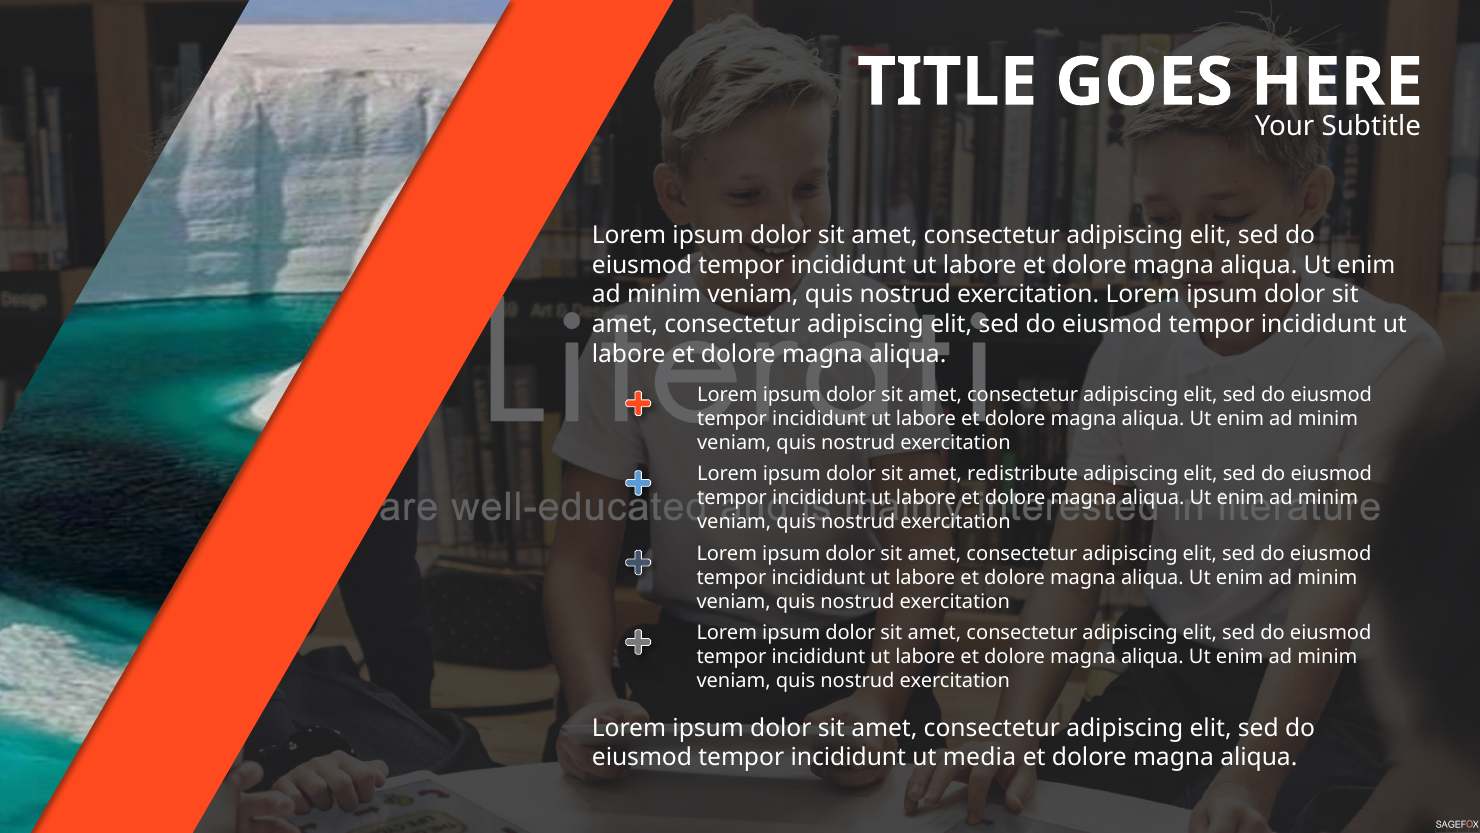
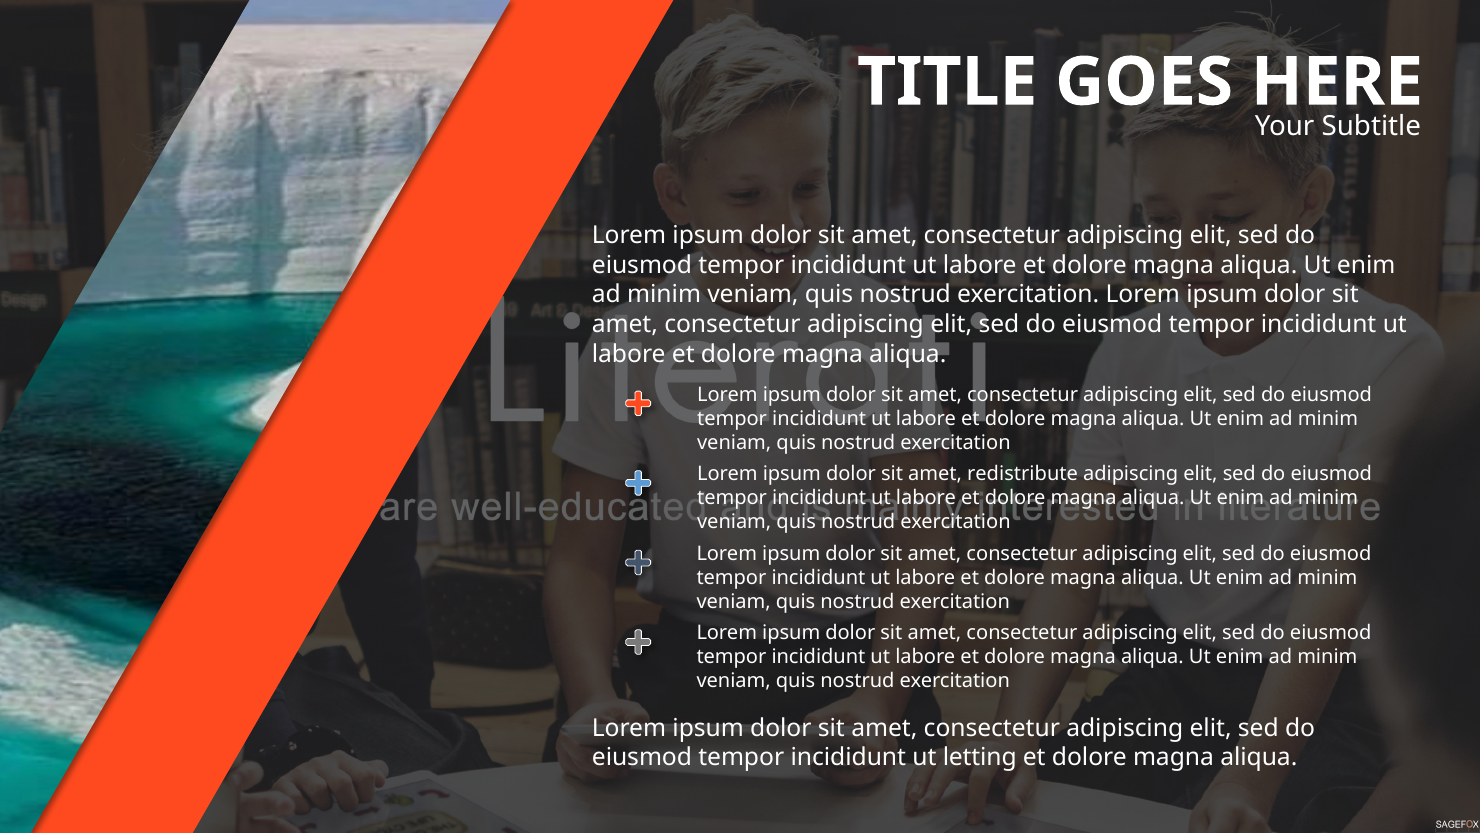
media: media -> letting (980, 757)
